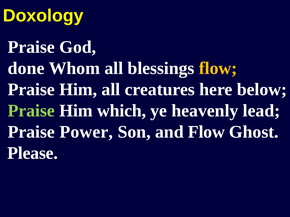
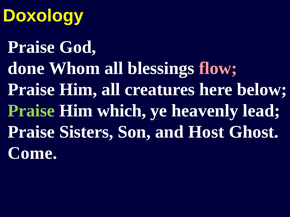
flow colour: yellow -> pink (218, 68)
Power: Power -> Sisters (86, 132)
and Flow: Flow -> Host (206, 132)
Please: Please -> Come (32, 153)
